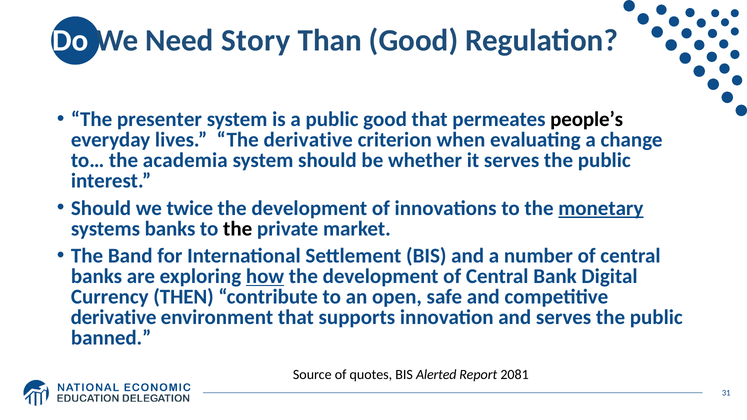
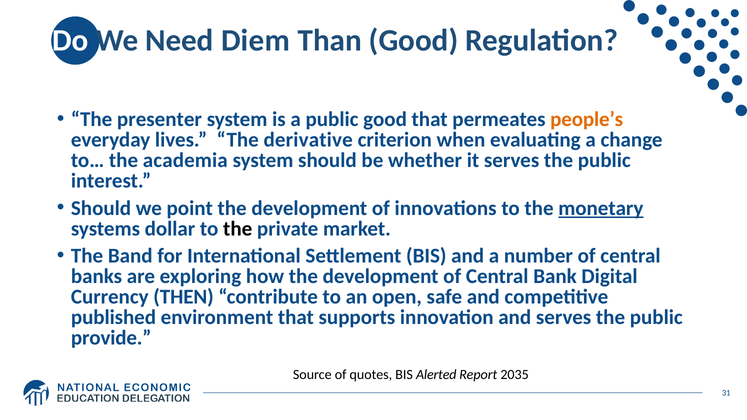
Story: Story -> Diem (256, 40)
people’s colour: black -> orange (587, 119)
twice: twice -> point (190, 208)
systems banks: banks -> dollar (170, 229)
how underline: present -> none (265, 277)
derivative: derivative -> published (113, 317)
banned: banned -> provide (111, 338)
2081: 2081 -> 2035 (515, 375)
